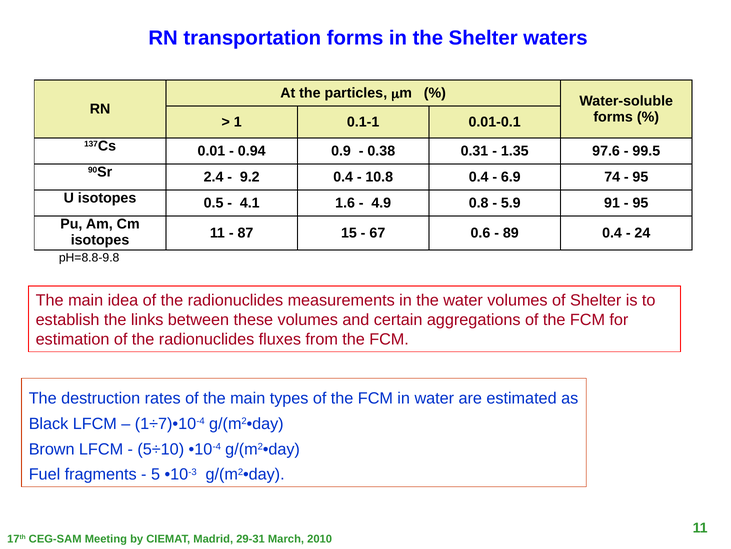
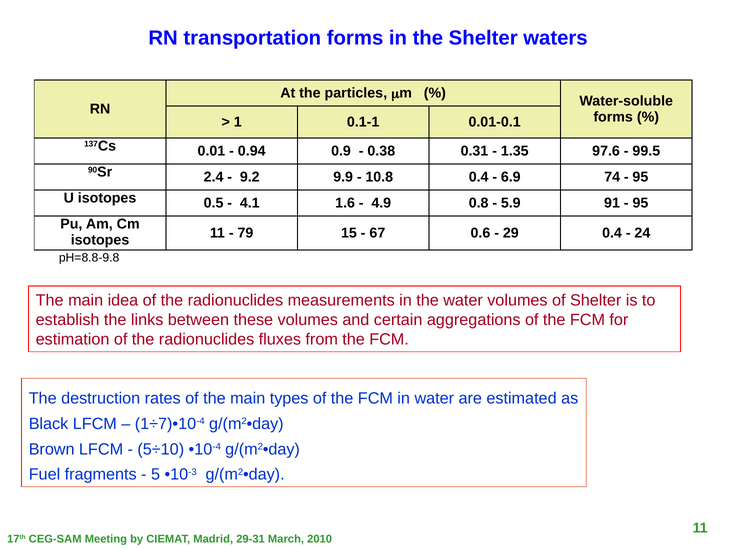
9.2 0.4: 0.4 -> 9.9 (343, 177)
87: 87 -> 79 (245, 233)
89: 89 -> 29 (511, 233)
